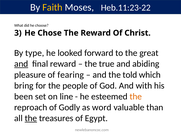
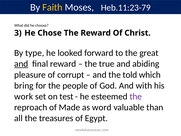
Heb.11:23-22: Heb.11:23-22 -> Heb.11:23-79 (126, 8)
fearing: fearing -> corrupt (71, 75)
been: been -> work (24, 96)
line: line -> test (66, 96)
the colour: orange -> purple (136, 96)
Godly: Godly -> Made (69, 107)
the underline: present -> none (31, 118)
